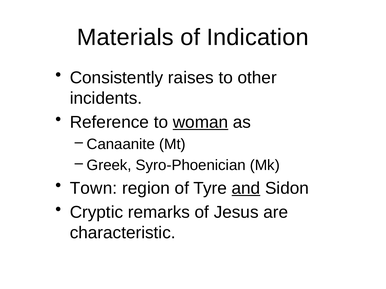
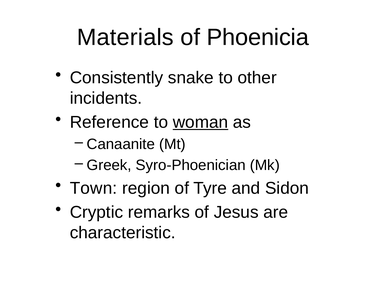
Indication: Indication -> Phoenicia (258, 37)
raises: raises -> snake (191, 78)
and underline: present -> none (246, 188)
